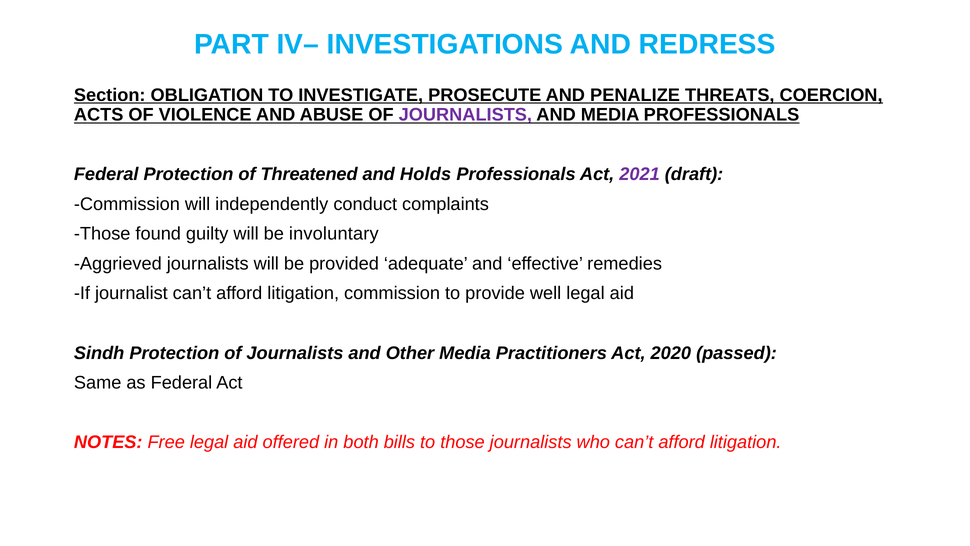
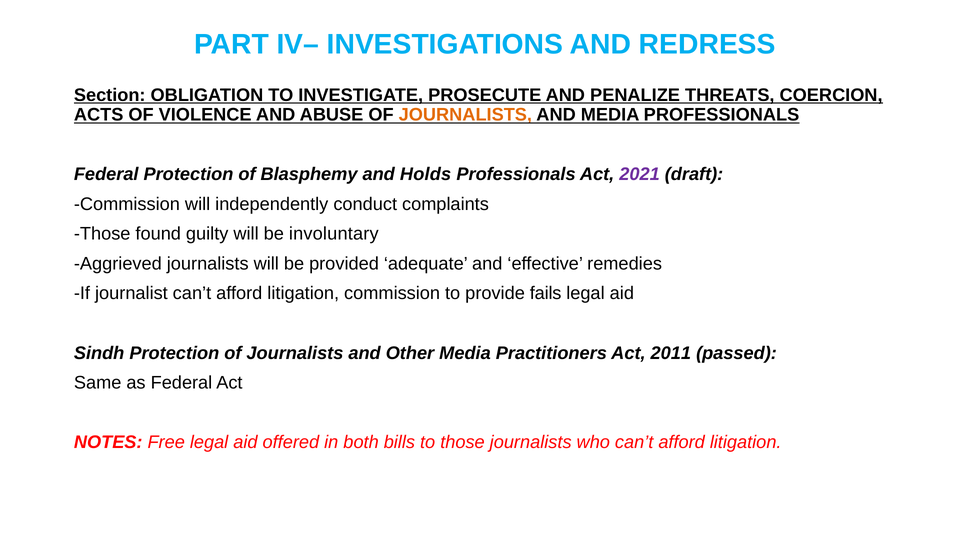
JOURNALISTS colour: purple -> orange (465, 115)
Threatened: Threatened -> Blasphemy (309, 174)
well: well -> fails (546, 293)
2020: 2020 -> 2011 (671, 353)
